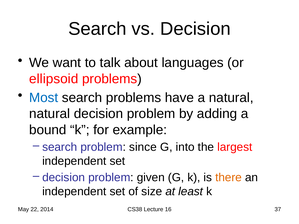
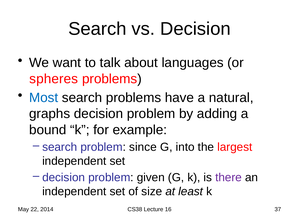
ellipsoid: ellipsoid -> spheres (54, 79)
natural: natural -> graphs (50, 114)
there colour: orange -> purple (229, 178)
